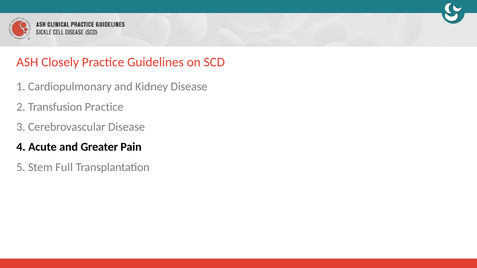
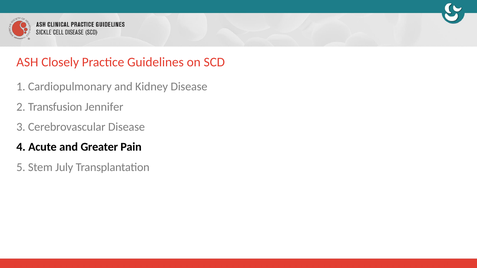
Practice: Practice -> Jennifer (104, 107)
Full: Full -> July (64, 167)
